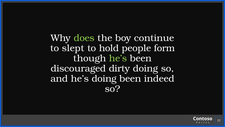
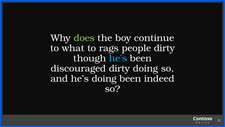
slept: slept -> what (73, 48)
hold: hold -> rags (109, 48)
people form: form -> dirty (164, 48)
he’s colour: light green -> light blue (118, 58)
